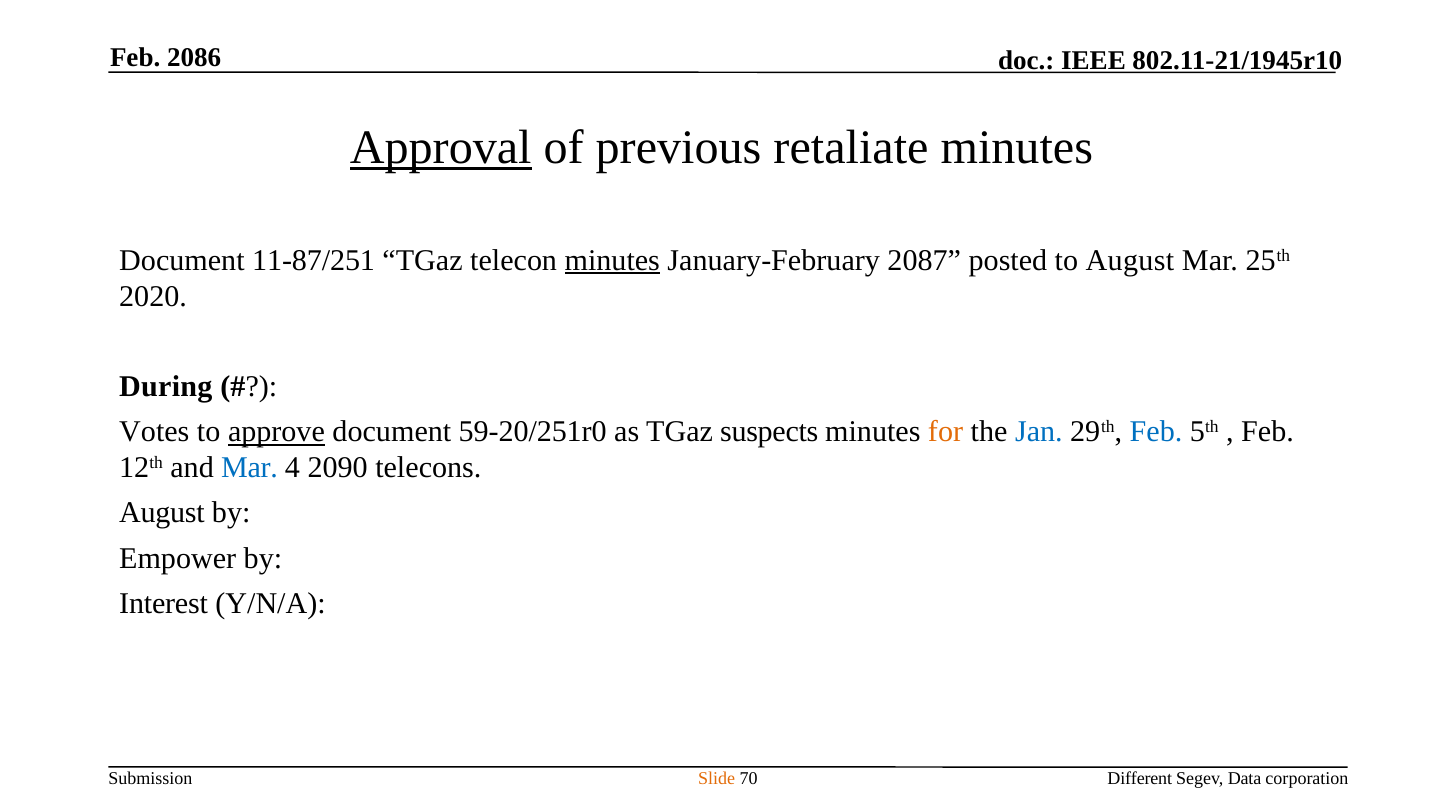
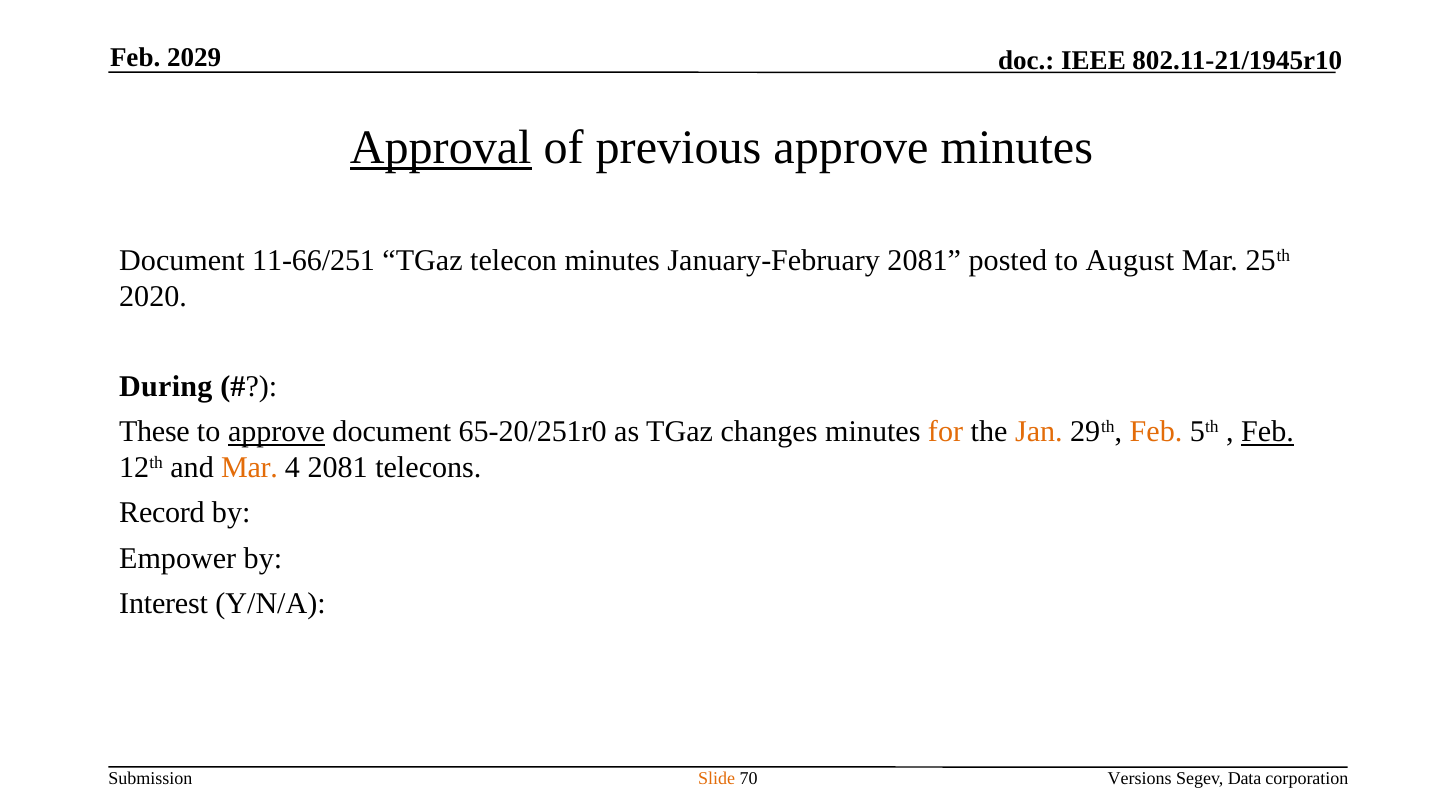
2086: 2086 -> 2029 (194, 57)
previous retaliate: retaliate -> approve (851, 148)
11-87/251: 11-87/251 -> 11-66/251 (314, 260)
minutes underline: present -> none (612, 260)
January-February 2087: 2087 -> 2081 (924, 260)
Votes: Votes -> These (154, 432)
59-20/251r0: 59-20/251r0 -> 65-20/251r0 (533, 432)
suspects: suspects -> changes (769, 432)
Jan colour: blue -> orange (1039, 432)
Feb colour: blue -> orange (1156, 432)
Feb underline: none -> present (1268, 432)
Mar colour: blue -> orange (250, 468)
4 2090: 2090 -> 2081 (338, 468)
August: August -> Record (162, 513)
Different: Different -> Versions (1140, 779)
